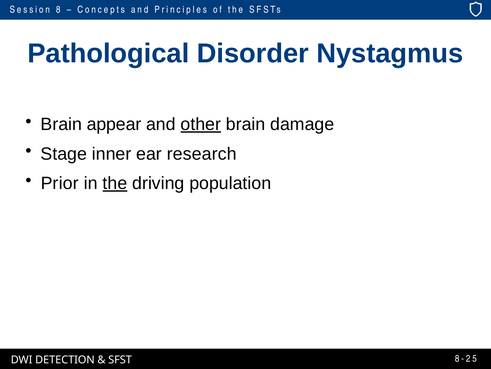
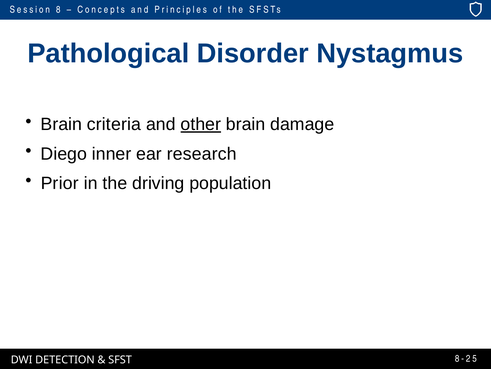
appear: appear -> criteria (114, 124)
Stage: Stage -> Diego (64, 154)
the underline: present -> none (115, 183)
